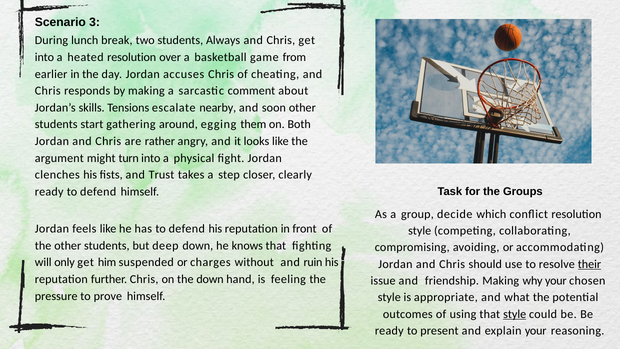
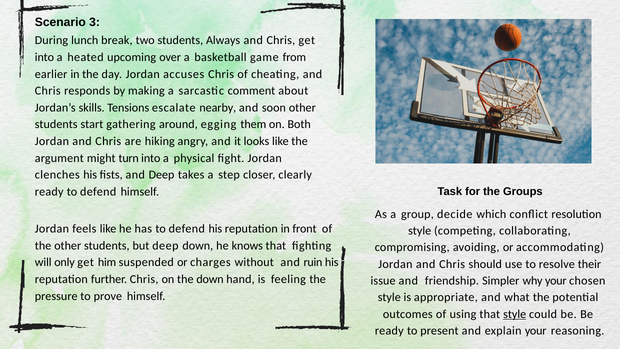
heated resolution: resolution -> upcoming (132, 57)
rather: rather -> hiking (160, 141)
and Trust: Trust -> Deep (162, 175)
their underline: present -> none (589, 264)
friendship Making: Making -> Simpler (501, 281)
